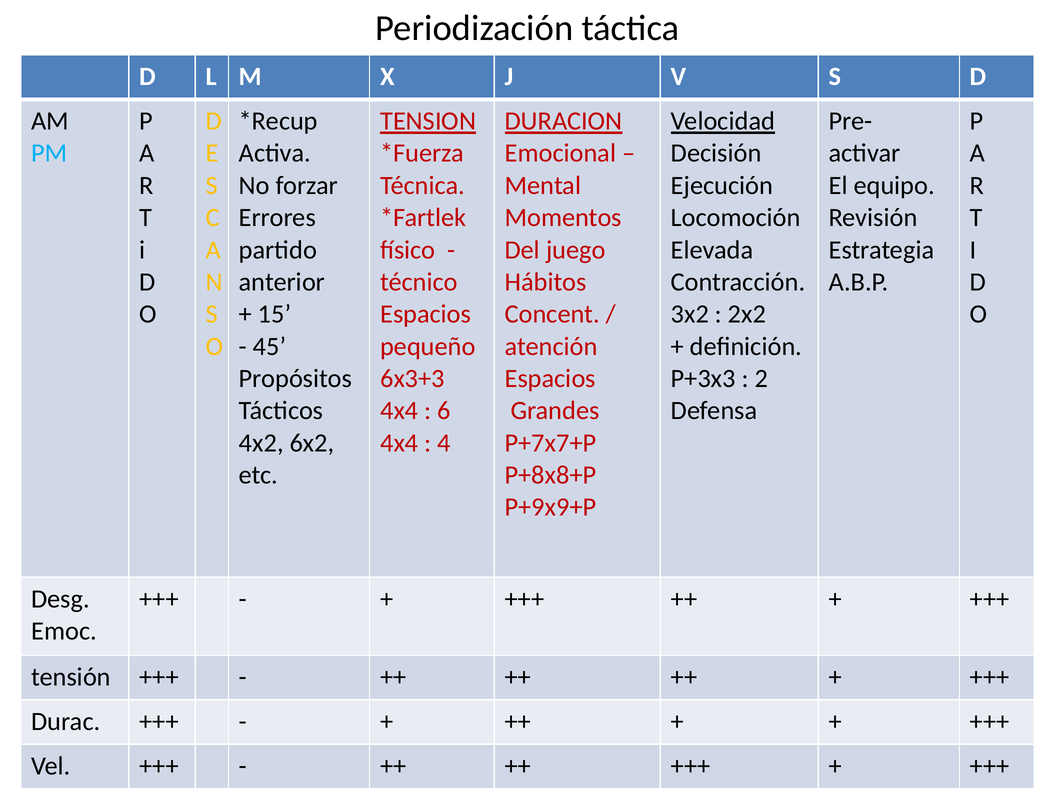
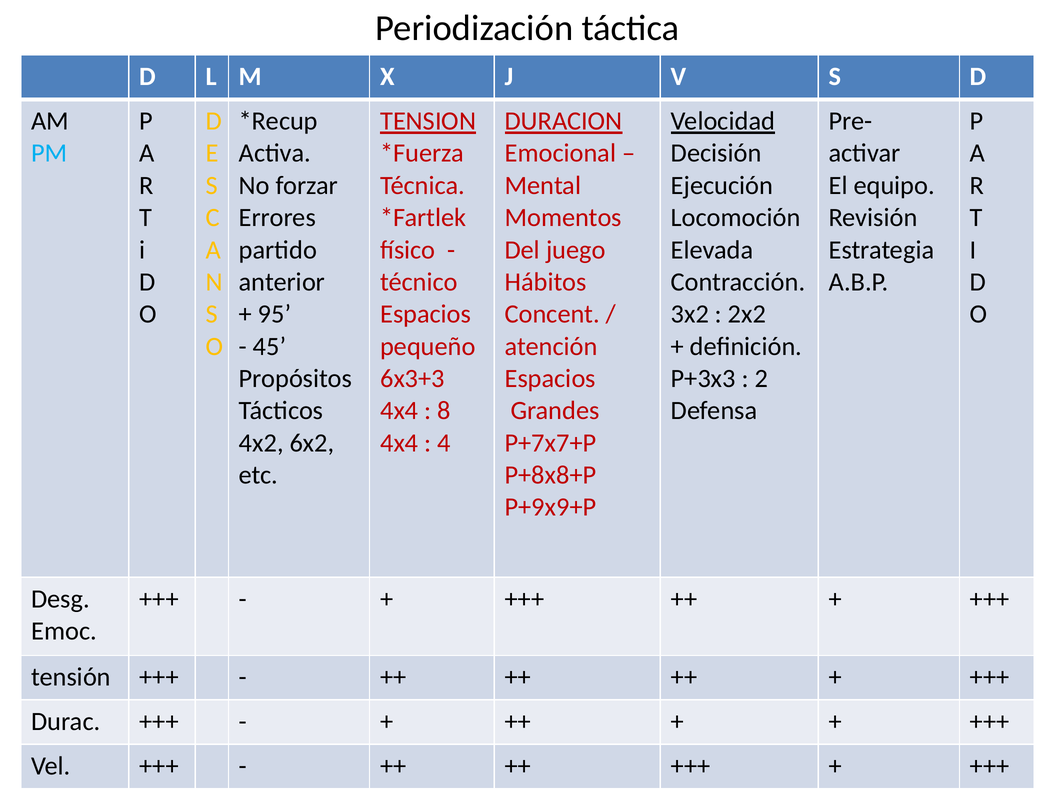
15: 15 -> 95 (275, 314)
6: 6 -> 8 (444, 411)
